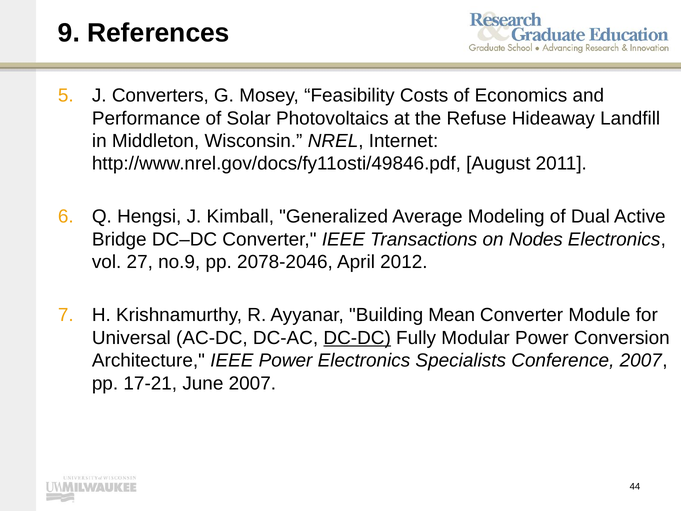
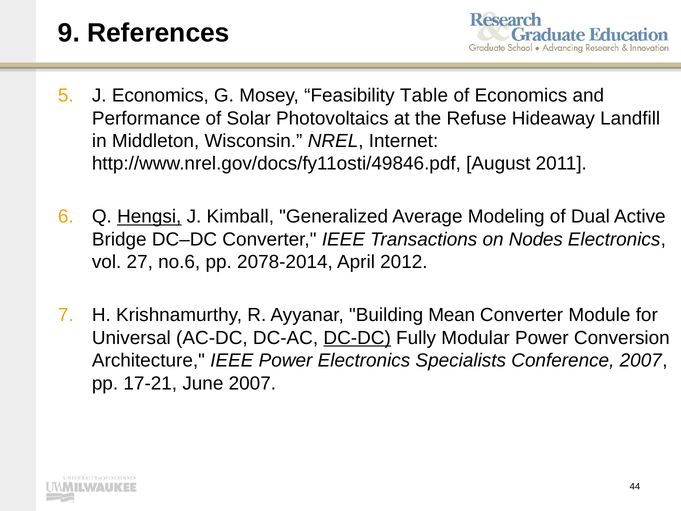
J Converters: Converters -> Economics (160, 96)
Costs: Costs -> Table (424, 96)
Hengsi underline: none -> present (149, 217)
no.9: no.9 -> no.6 (179, 262)
2078-2046: 2078-2046 -> 2078-2014 (285, 262)
